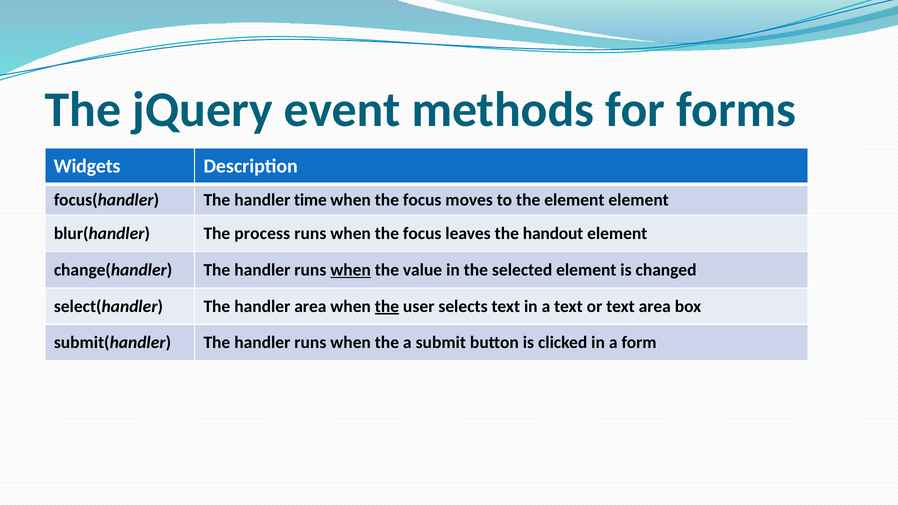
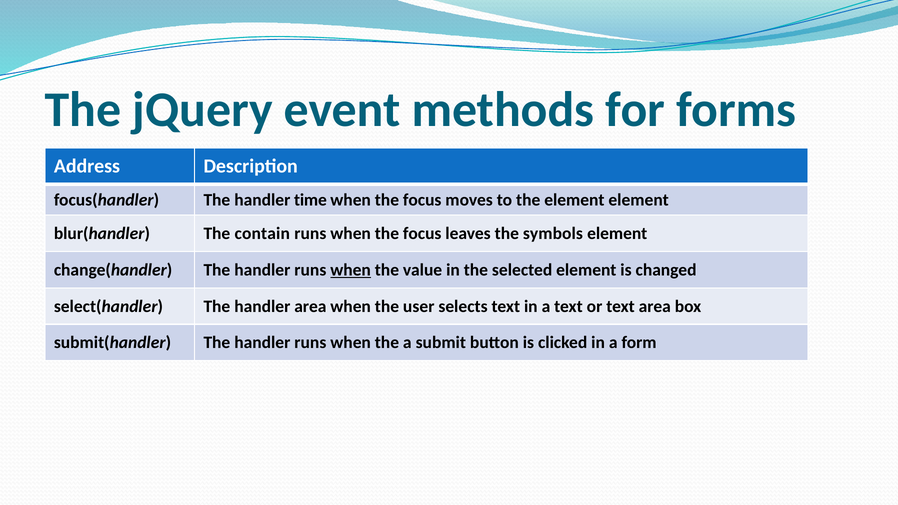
Widgets: Widgets -> Address (87, 166)
process: process -> contain (262, 234)
handout: handout -> symbols (553, 234)
the underline: present -> none (387, 306)
